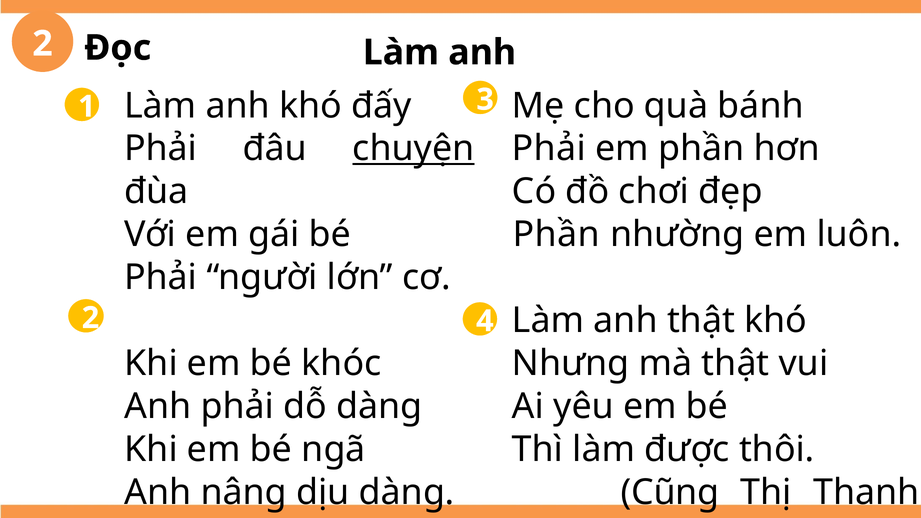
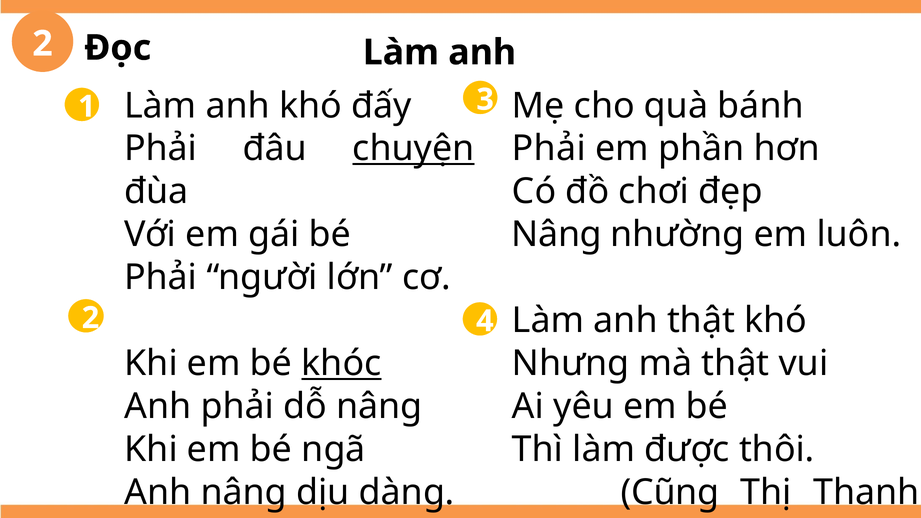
Phần: Phần -> Nâng (557, 235)
khóc underline: none -> present (341, 364)
dỗ dàng: dàng -> nâng (379, 407)
